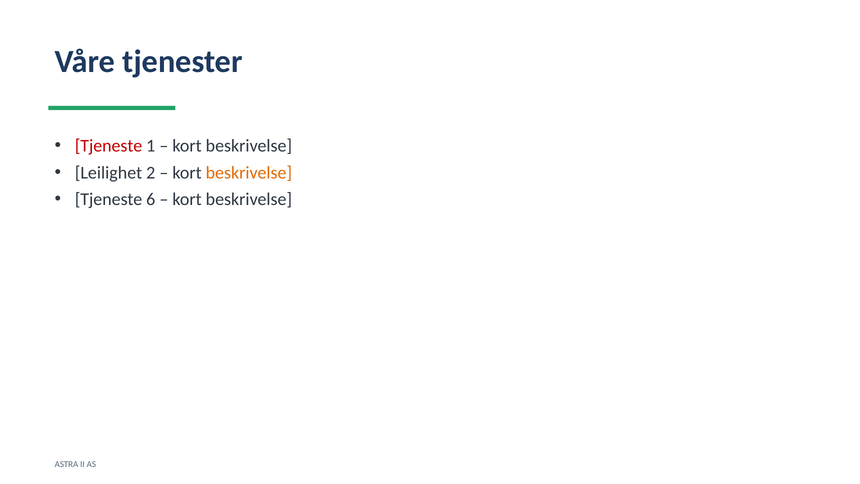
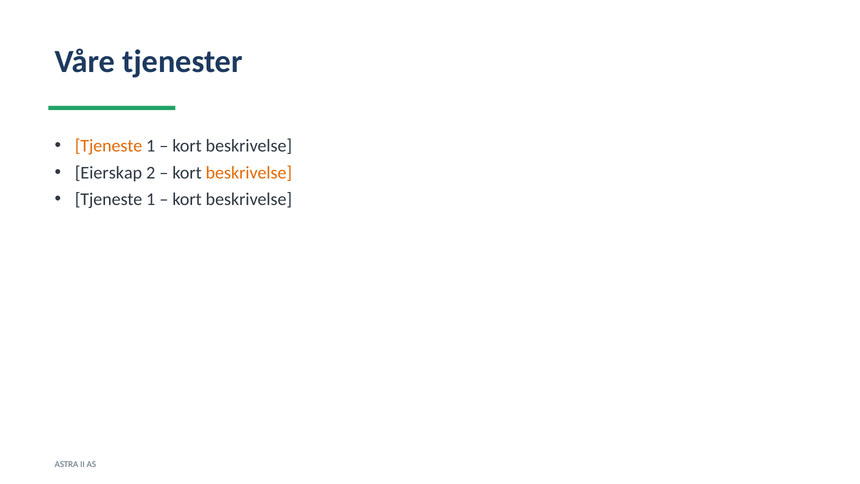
Tjeneste colour: red -> orange (109, 146)
Leilighet: Leilighet -> Eierskap (109, 173)
6: 6 -> 1 (151, 199)
